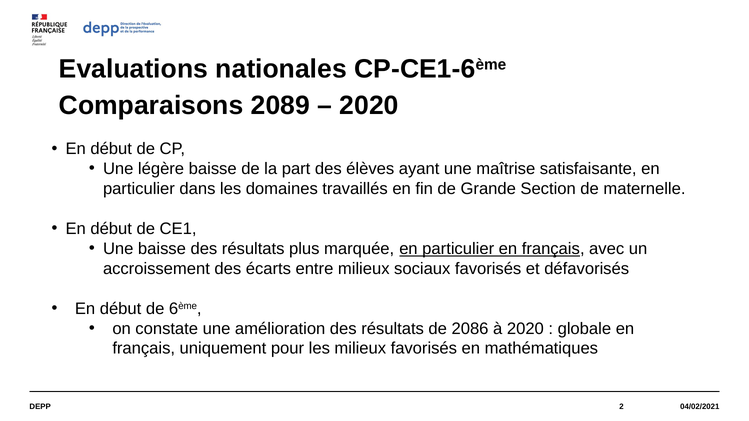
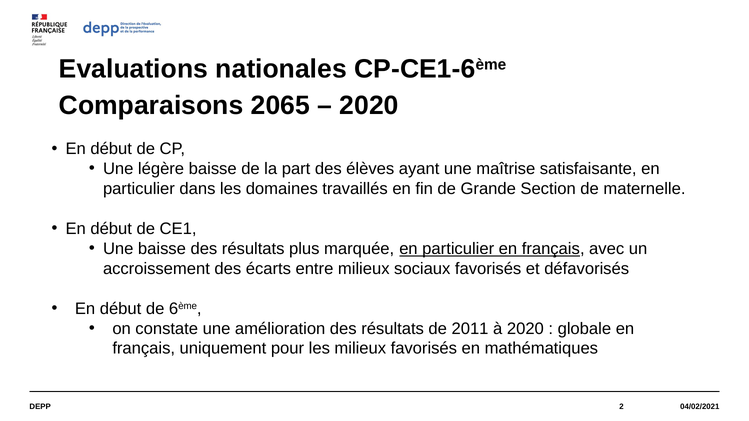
2089: 2089 -> 2065 (280, 105)
2086: 2086 -> 2011 (470, 329)
